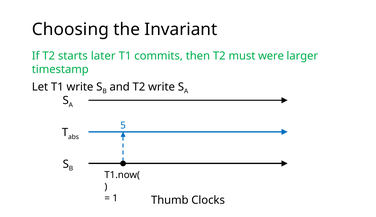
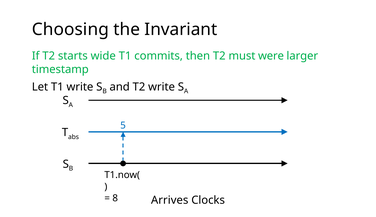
later: later -> wide (103, 56)
1: 1 -> 8 (115, 198)
Thumb: Thumb -> Arrives (170, 200)
